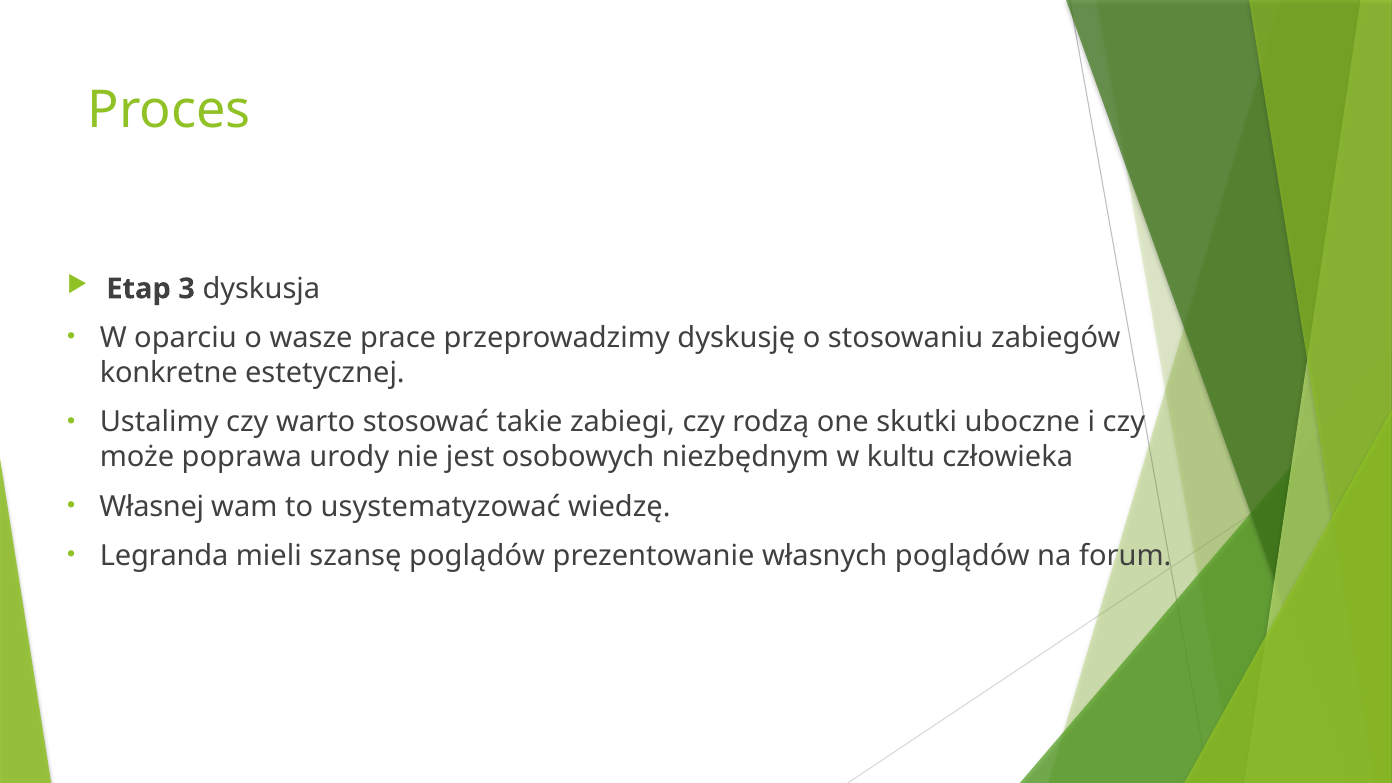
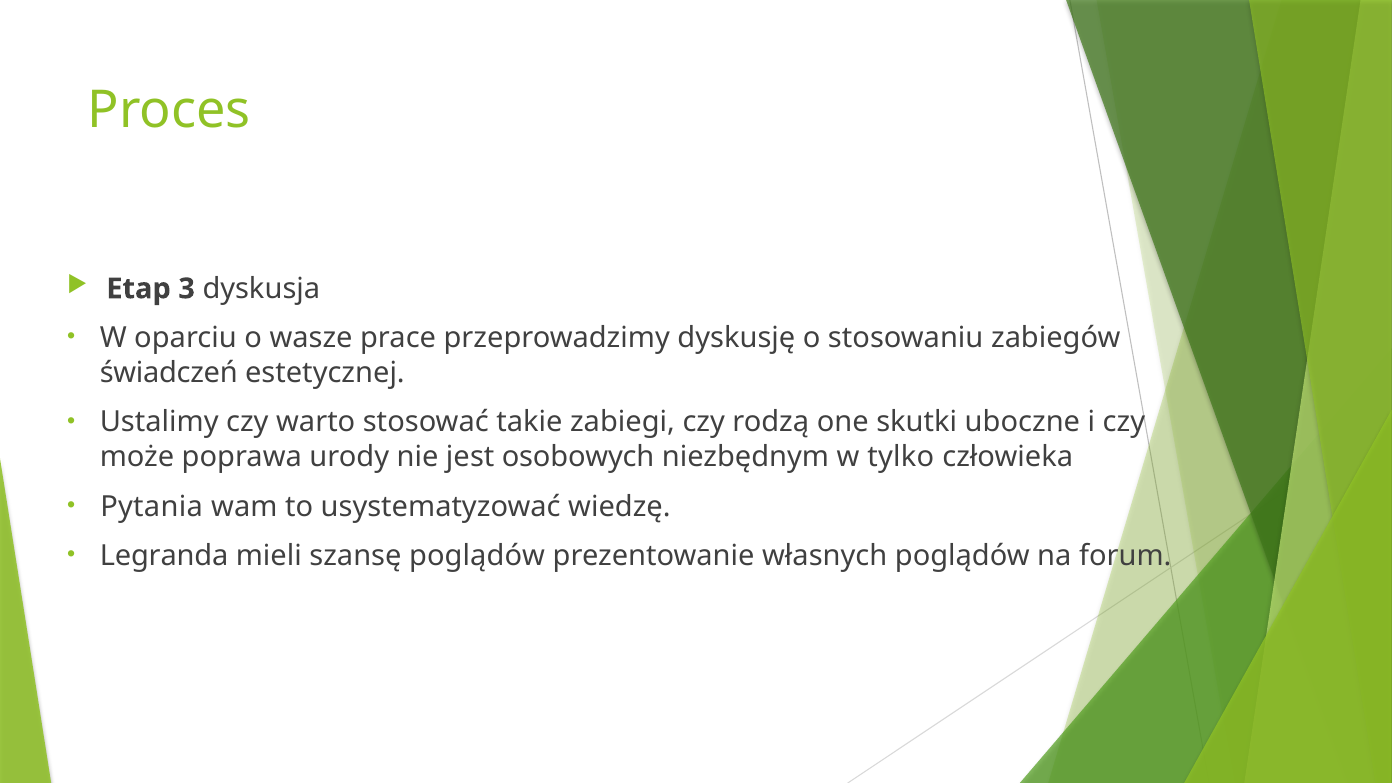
konkretne: konkretne -> świadczeń (169, 373)
kultu: kultu -> tylko (901, 457)
Własnej: Własnej -> Pytania (152, 506)
